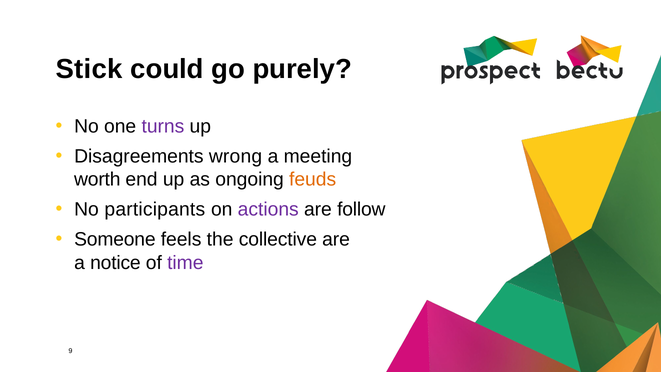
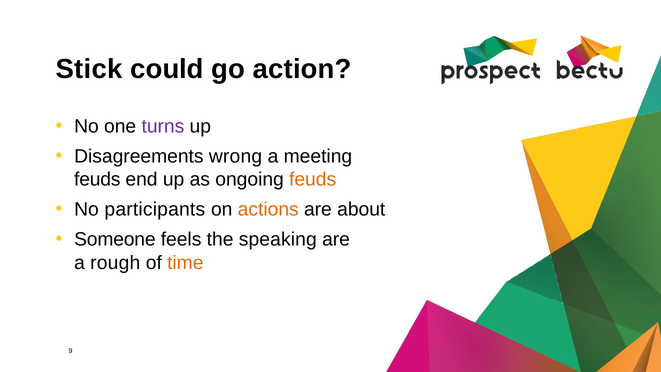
purely: purely -> action (302, 69)
worth: worth -> feuds (97, 179)
actions colour: purple -> orange (268, 209)
follow: follow -> about (361, 209)
collective: collective -> speaking (278, 239)
notice: notice -> rough (115, 263)
time colour: purple -> orange (185, 263)
